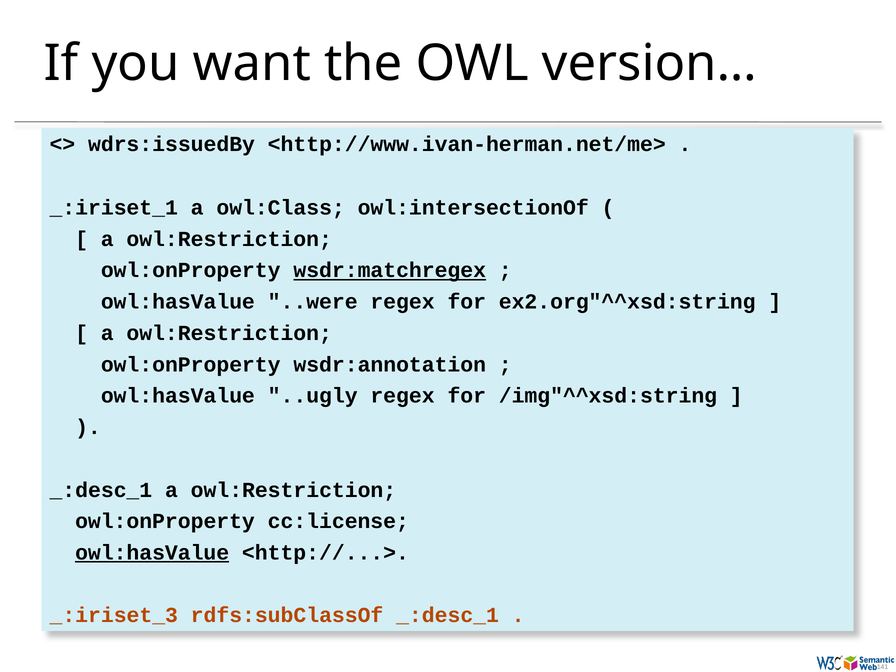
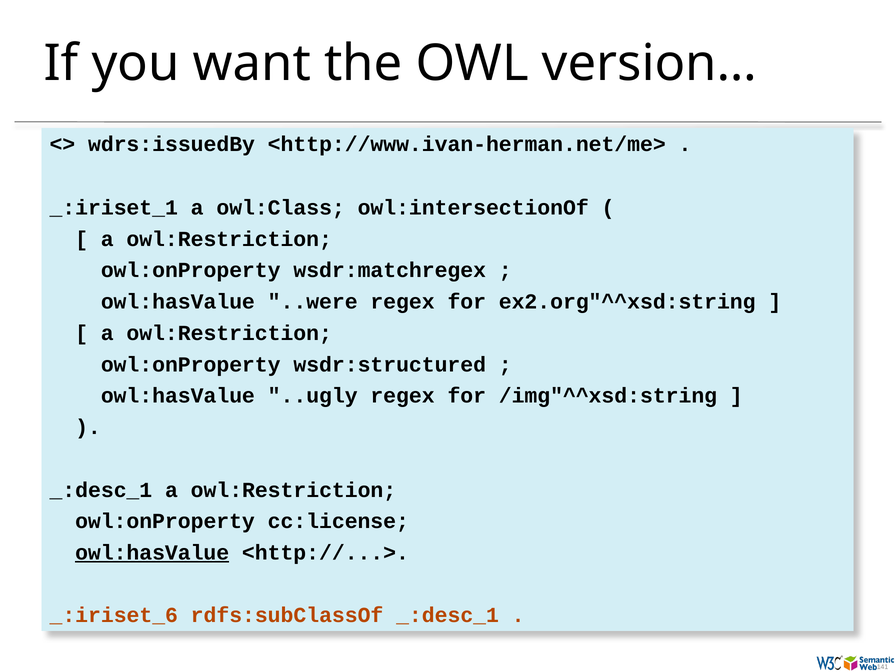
wsdr:matchregex underline: present -> none (390, 270)
wsdr:annotation: wsdr:annotation -> wsdr:structured (390, 364)
_:iriset_3: _:iriset_3 -> _:iriset_6 (114, 615)
